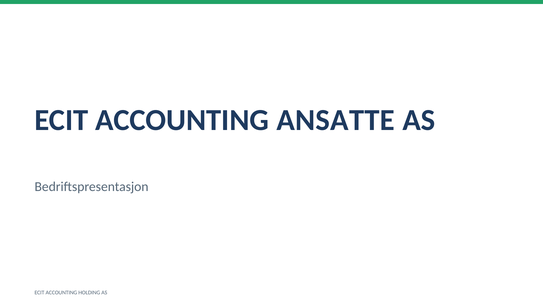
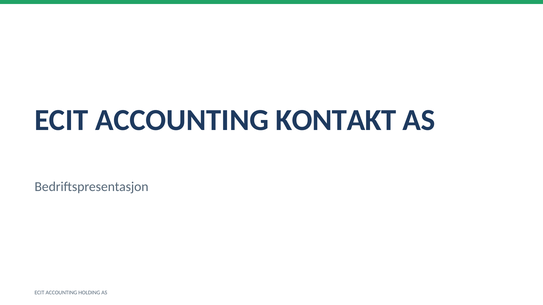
ANSATTE: ANSATTE -> KONTAKT (336, 120)
